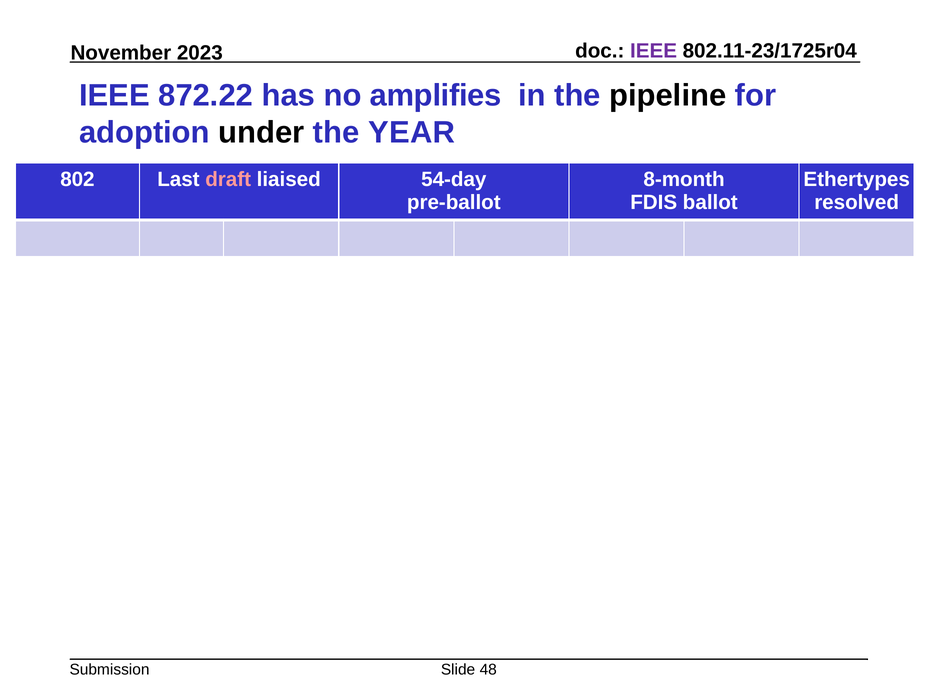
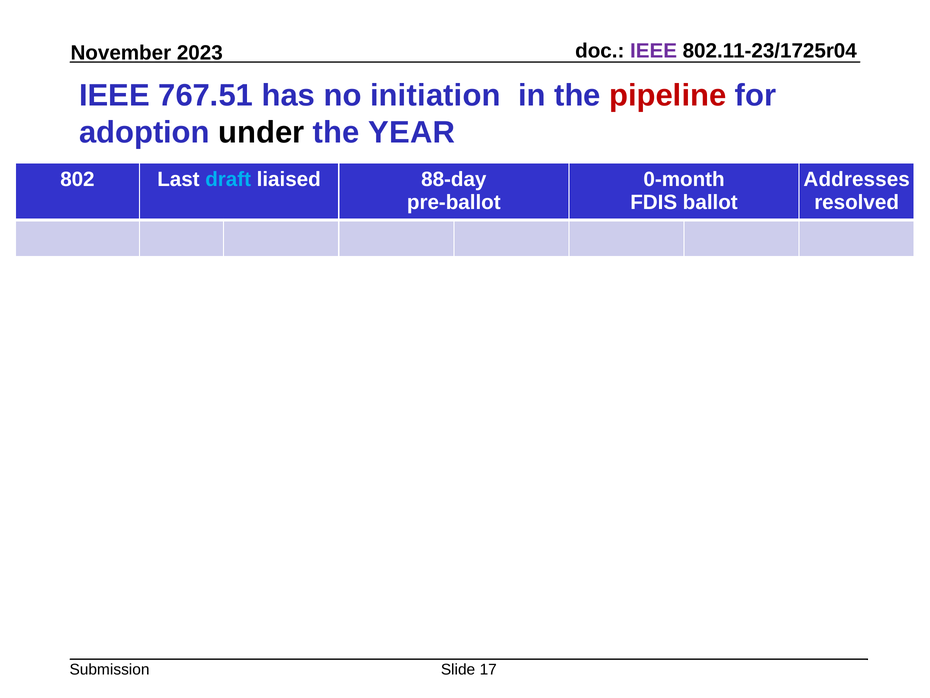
872.22: 872.22 -> 767.51 (206, 95)
amplifies: amplifies -> initiation (435, 95)
pipeline colour: black -> red (668, 95)
draft colour: pink -> light blue (228, 179)
54-day: 54-day -> 88-day (454, 179)
8-month: 8-month -> 0-month (684, 179)
Ethertypes: Ethertypes -> Addresses (857, 179)
48: 48 -> 17 (488, 669)
